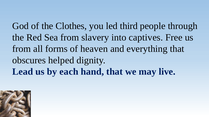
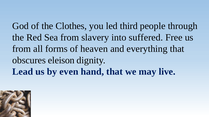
captives: captives -> suffered (146, 38)
helped: helped -> eleison (61, 61)
each: each -> even (69, 72)
